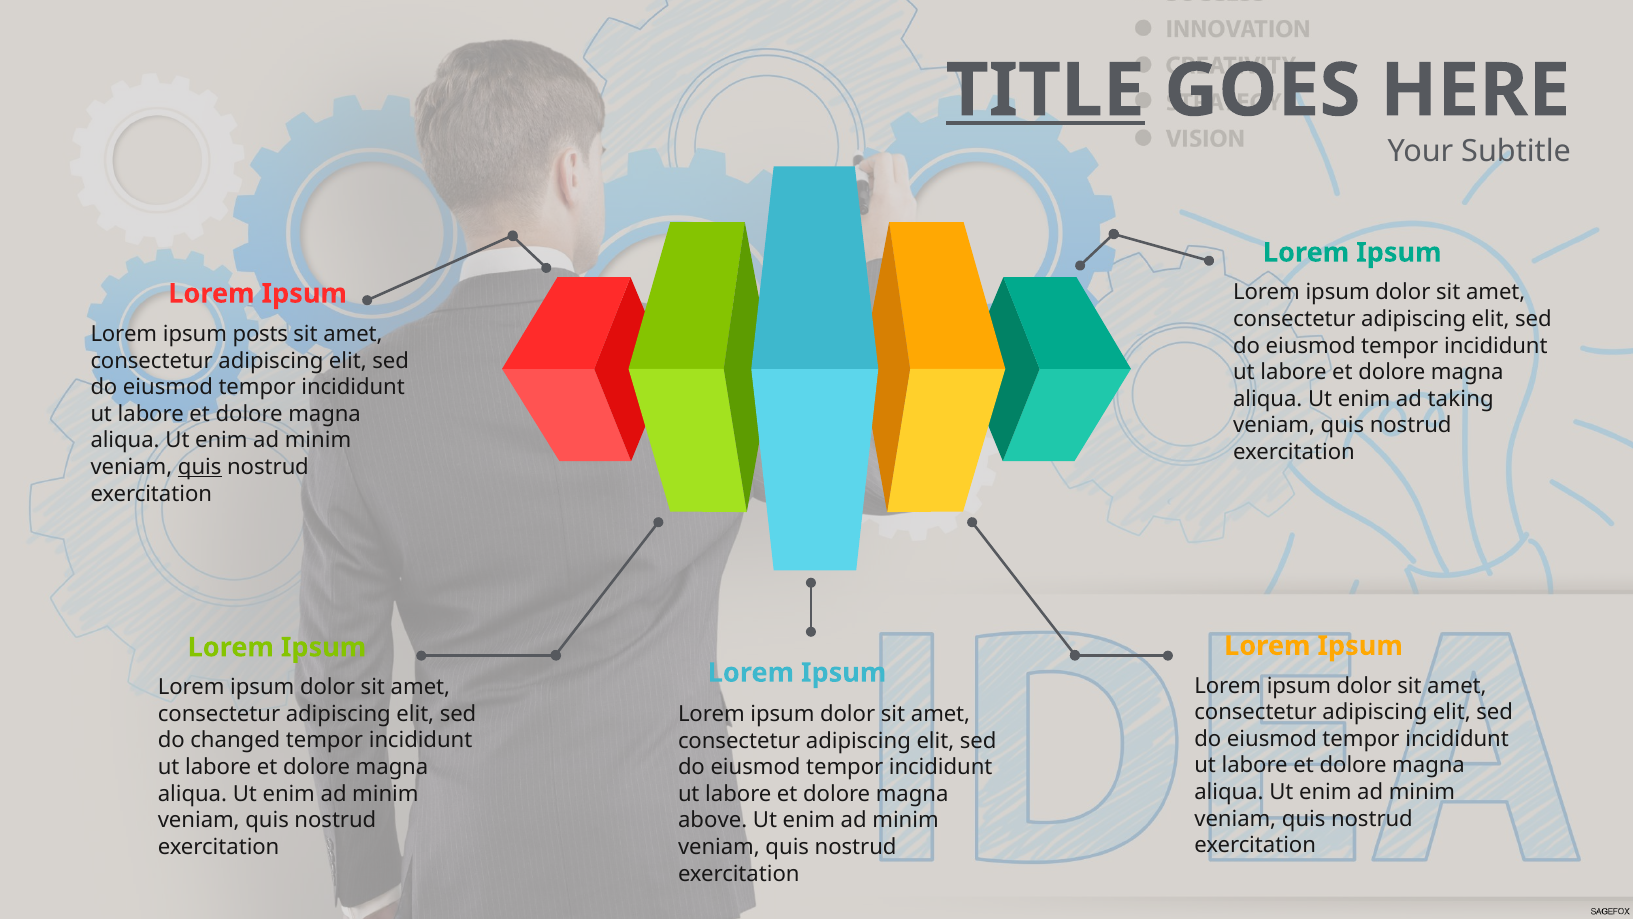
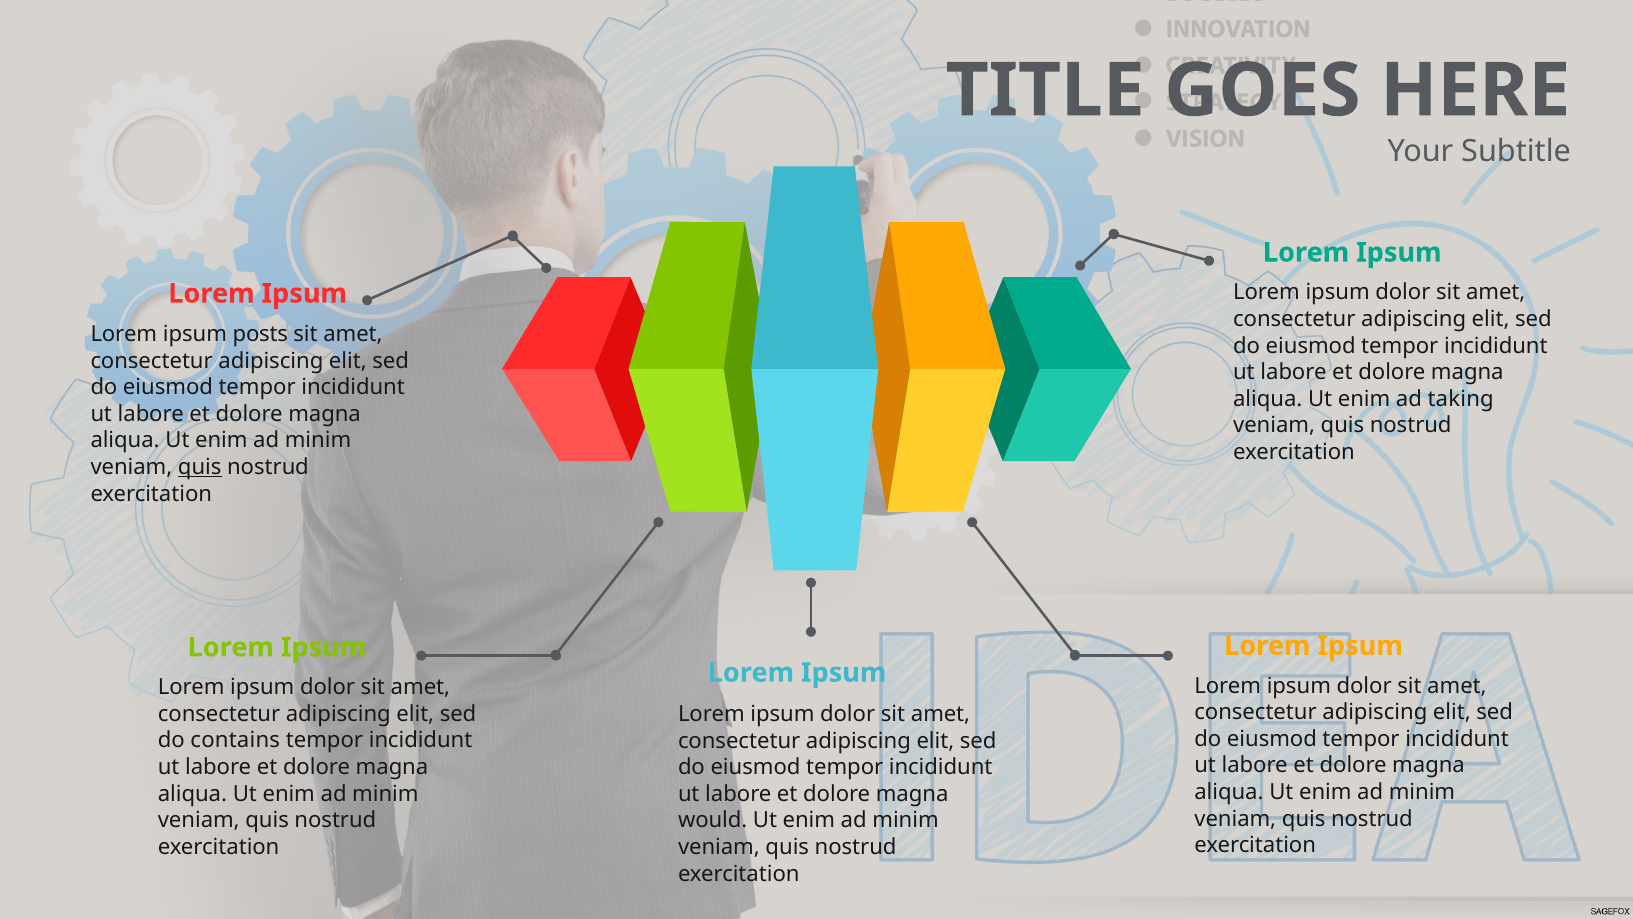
TITLE underline: present -> none (1045, 91)
changed: changed -> contains (235, 740)
above: above -> would (713, 820)
